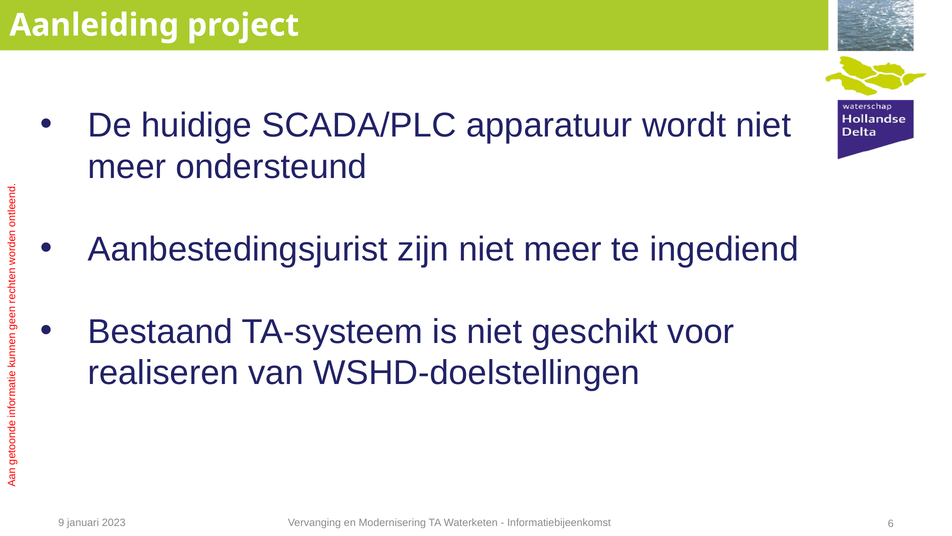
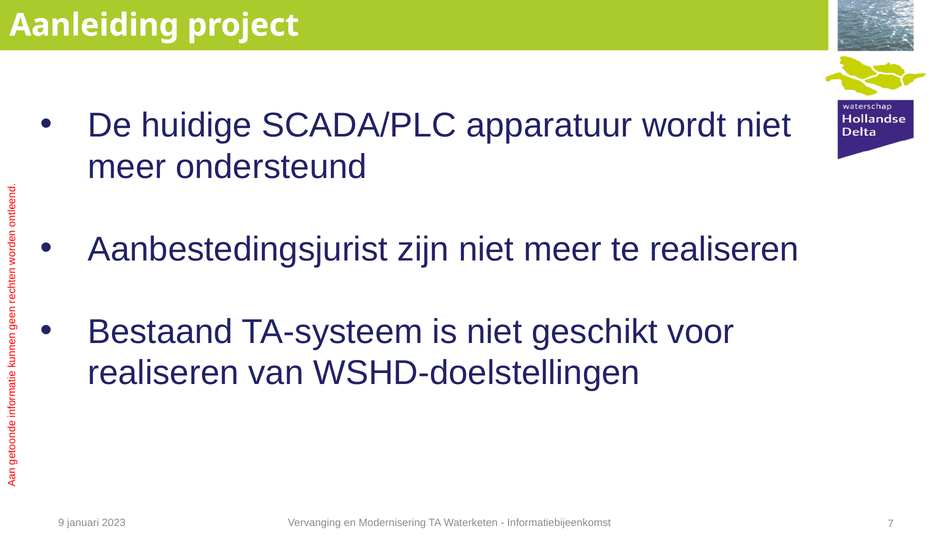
te ingediend: ingediend -> realiseren (724, 249)
6: 6 -> 7 (891, 523)
